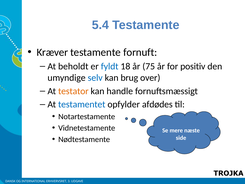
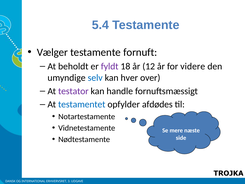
Kræver: Kræver -> Vælger (52, 52)
fyldt colour: blue -> purple (110, 66)
75: 75 -> 12 (149, 66)
positiv: positiv -> videre (193, 66)
brug: brug -> hver (129, 78)
testator colour: orange -> purple (73, 91)
